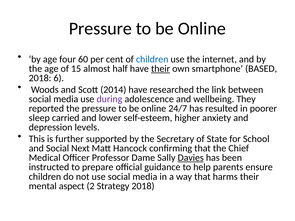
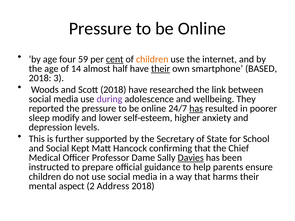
60: 60 -> 59 (83, 59)
cent underline: none -> present (115, 59)
children colour: blue -> orange (152, 59)
15: 15 -> 14 (76, 69)
6: 6 -> 3 (59, 78)
Scott 2014: 2014 -> 2018 (113, 90)
has underline: none -> present (196, 109)
carried: carried -> modify (66, 118)
Next: Next -> Kept (80, 148)
Strategy: Strategy -> Address (113, 186)
